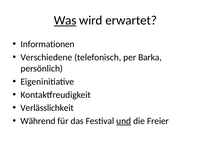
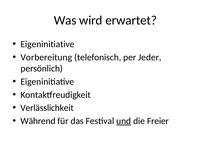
Was underline: present -> none (65, 20)
Informationen: Informationen -> Eigeninitiative (48, 44)
Verschiedene: Verschiedene -> Vorbereitung (46, 57)
Barka: Barka -> Jeder (150, 57)
